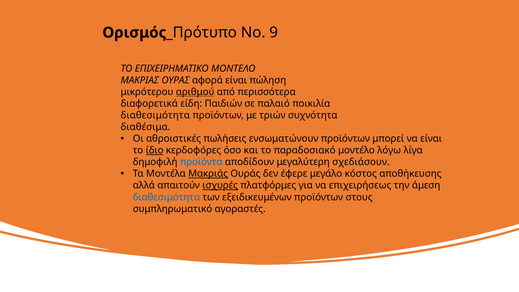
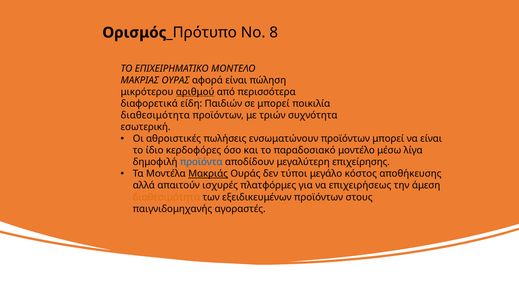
9: 9 -> 8 (274, 33)
σε παλαιό: παλαιό -> μπορεί (274, 104)
διαθέσιμα: διαθέσιμα -> εσωτερική (146, 127)
ίδιο underline: present -> none (155, 150)
λόγω: λόγω -> μέσω (389, 150)
σχεδιάσουν: σχεδιάσουν -> επιχείρησης (361, 162)
έφερε: έφερε -> τύποι (294, 174)
ισχυρές underline: present -> none (220, 185)
διαθεσιμότητα colour: blue -> orange (166, 197)
συμπληρωματικό: συμπληρωματικό -> παιγνιδομηχανής (172, 209)
